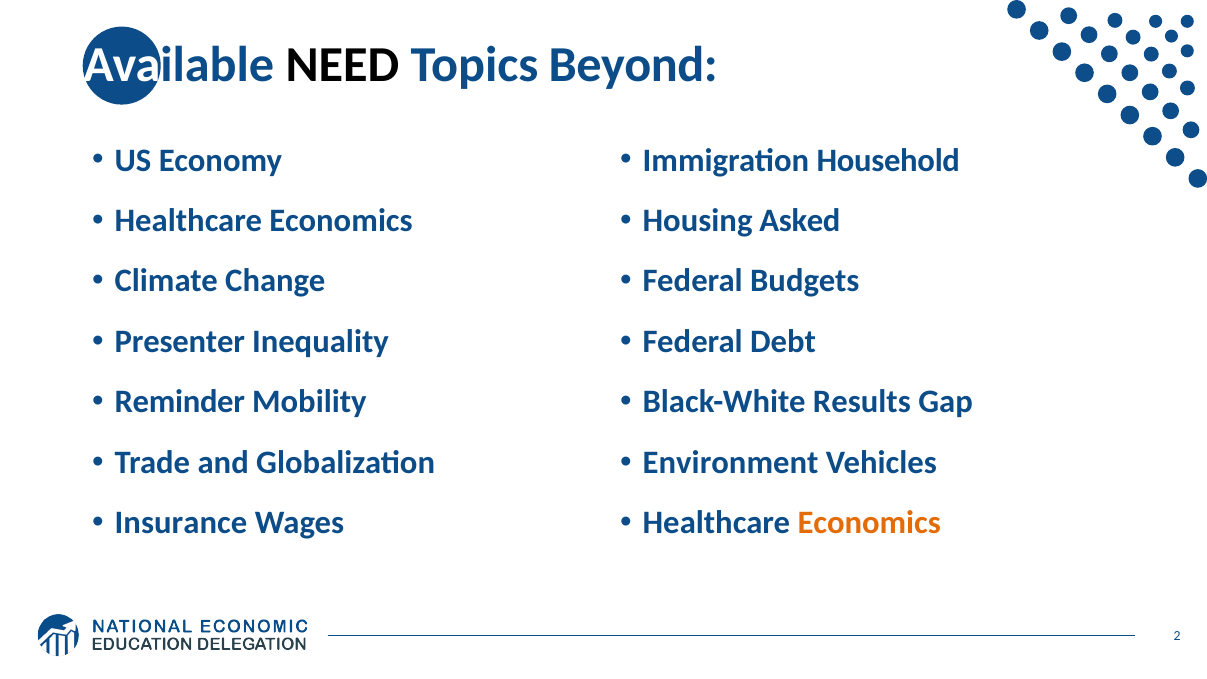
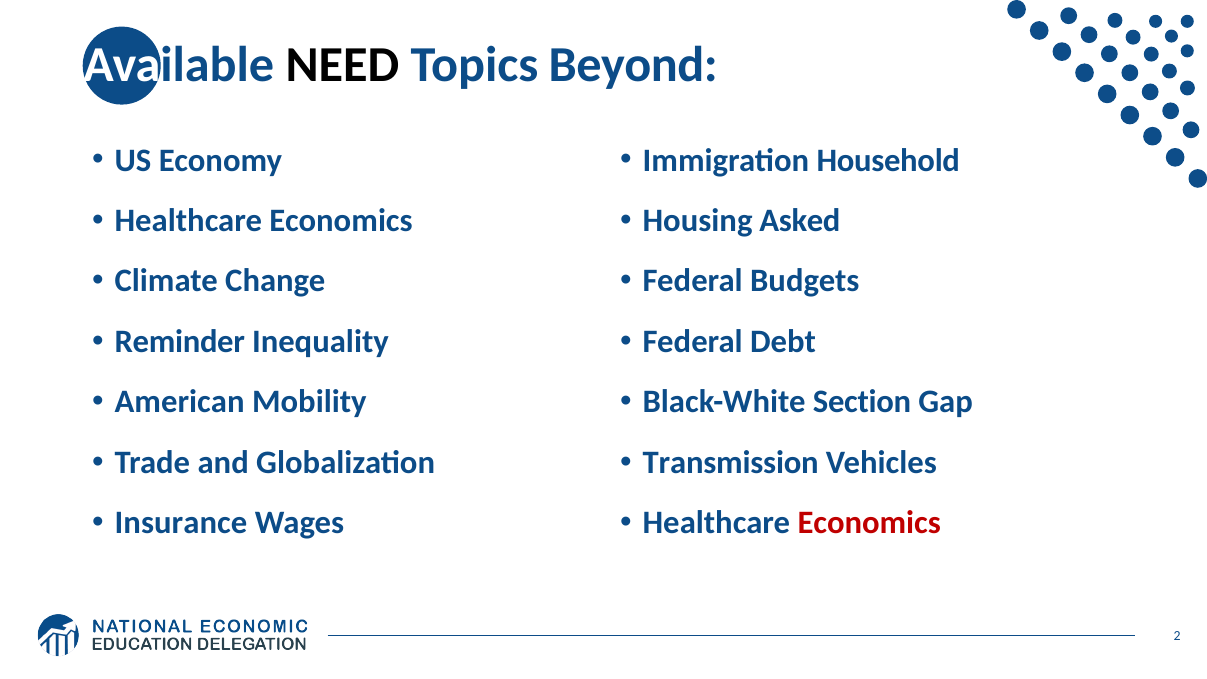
Presenter: Presenter -> Reminder (180, 342)
Reminder: Reminder -> American (180, 402)
Results: Results -> Section (862, 402)
Environment: Environment -> Transmission (731, 462)
Economics colour: orange -> red (869, 523)
